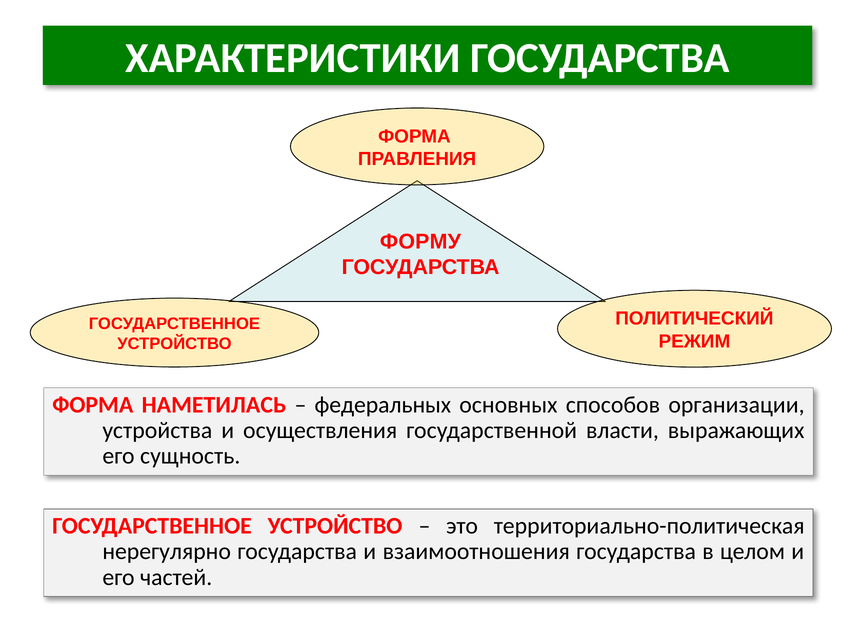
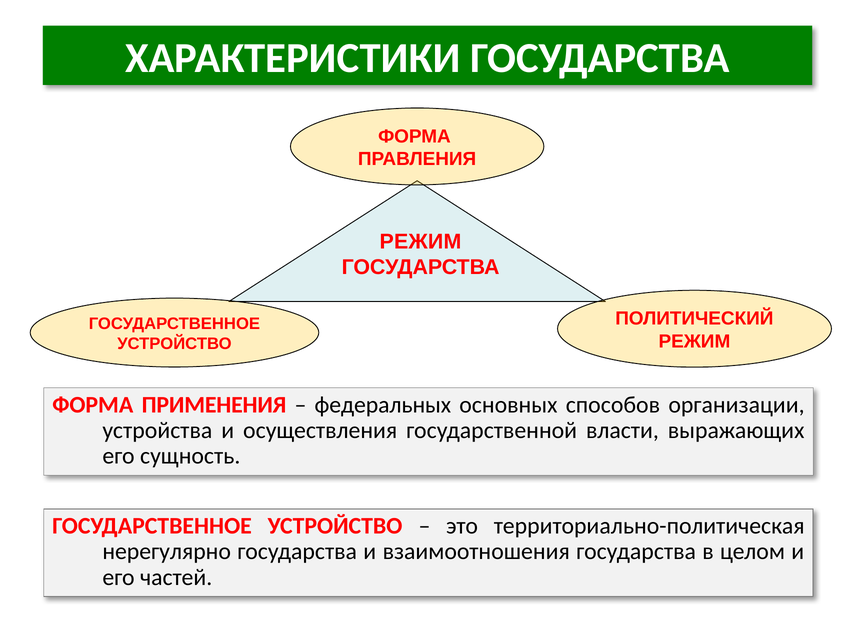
ФОРМУ: ФОРМУ -> РЕЖИМ (420, 242)
НАМЕТИЛАСЬ: НАМЕТИЛАСЬ -> ПРИМЕНЕНИЯ (214, 405)
